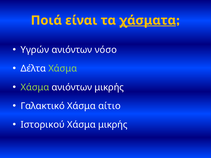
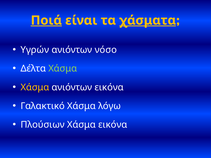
Ποιά underline: none -> present (46, 20)
Χάσμα colour: light green -> yellow (35, 87)
ανιόντων μικρής: μικρής -> εικόνα (109, 87)
αίτιο: αίτιο -> λόγω (110, 106)
Ιστορικού: Ιστορικού -> Πλούσιων (43, 125)
Χάσμα μικρής: μικρής -> εικόνα (113, 125)
